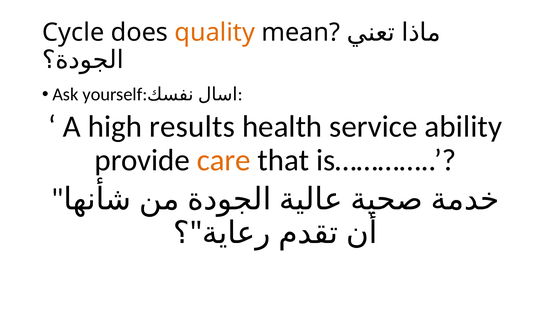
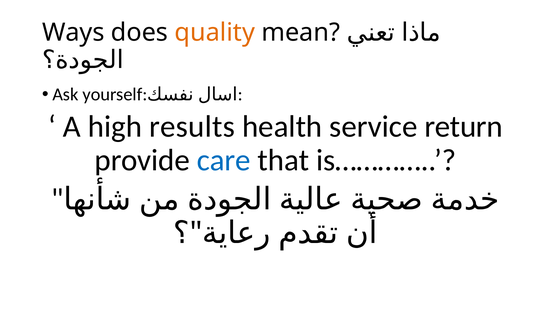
Cycle: Cycle -> Ways (73, 33)
ability: ability -> return (464, 127)
care colour: orange -> blue (224, 160)
